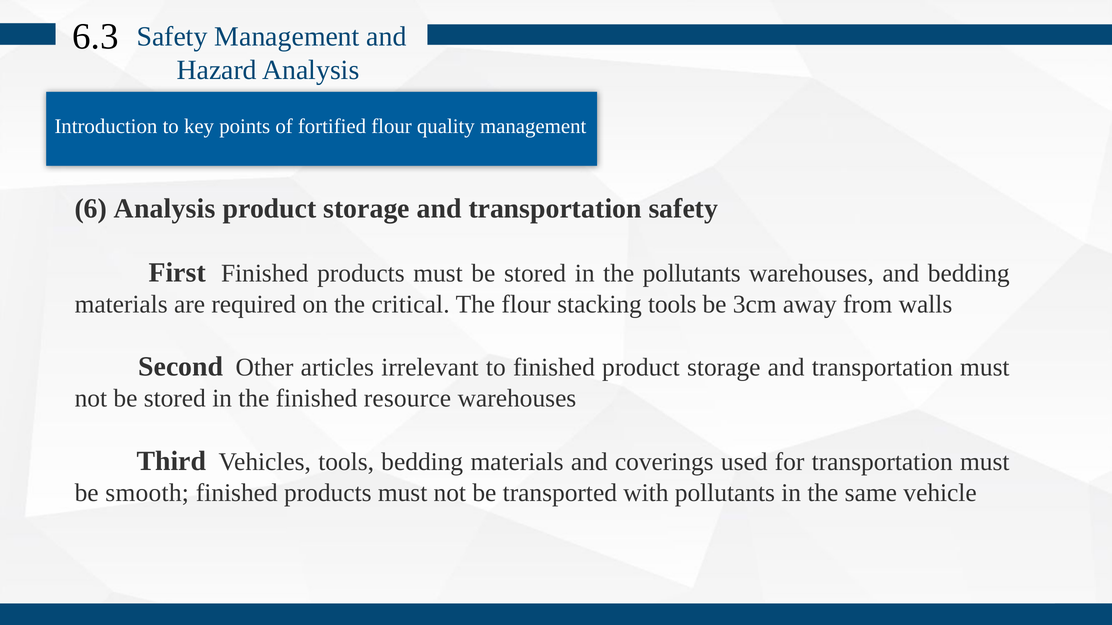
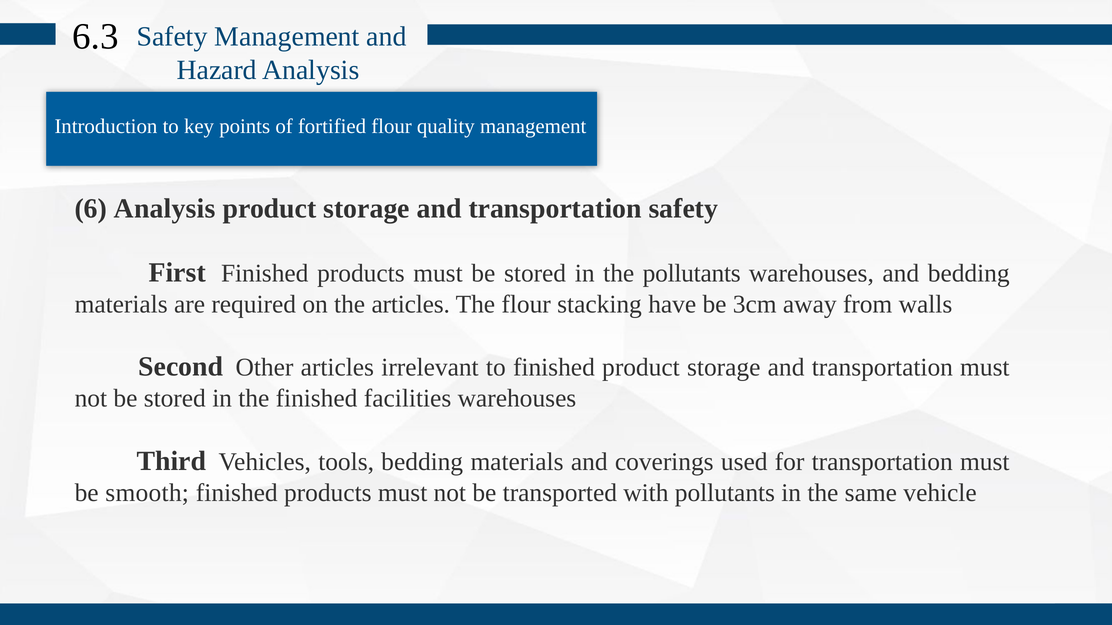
the critical: critical -> articles (411, 304)
stacking tools: tools -> have (672, 304)
resource: resource -> facilities (408, 399)
